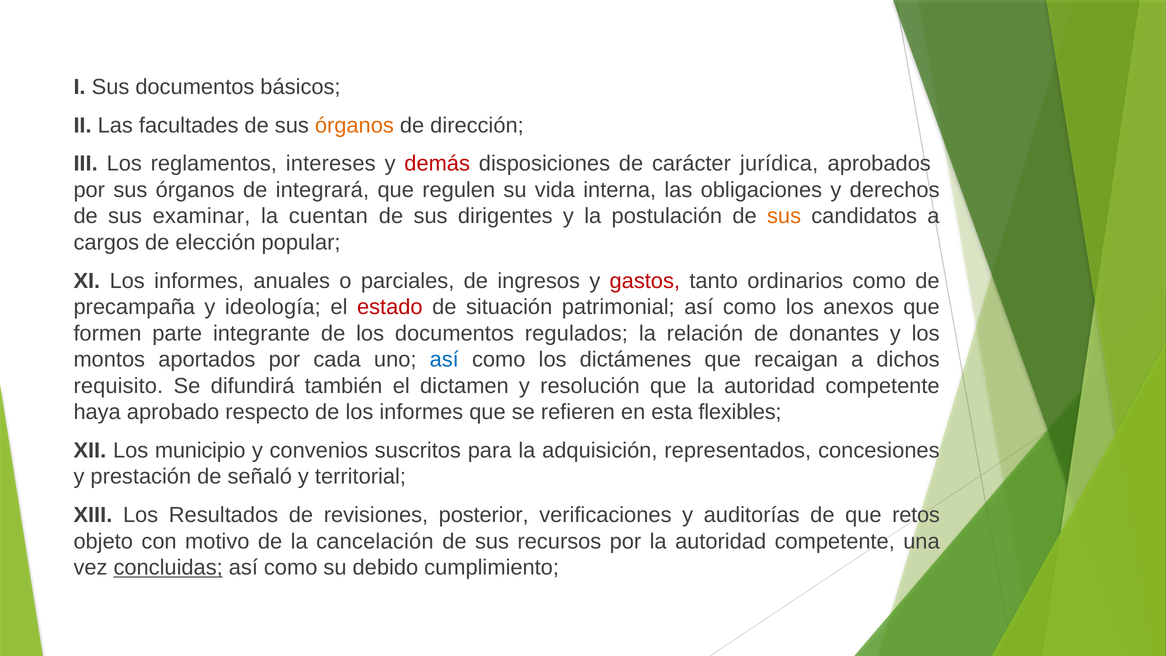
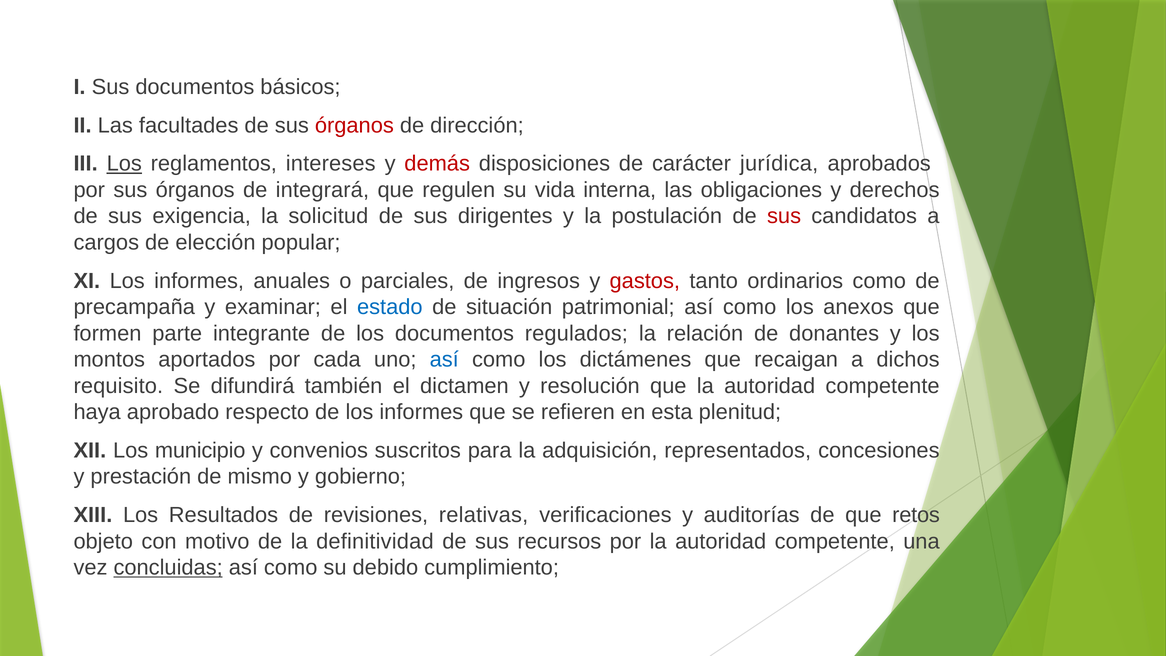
órganos colour: orange -> red (354, 125)
Los underline: none -> present (124, 164)
examinar: examinar -> exigencia (202, 216)
cuentan: cuentan -> solicitud (328, 216)
sus colour: orange -> red (784, 216)
ideología: ideología -> examinar (273, 307)
estado colour: red -> blue (390, 307)
flexibles: flexibles -> plenitud (740, 412)
señaló: señaló -> mismo (260, 477)
territorial: territorial -> gobierno (360, 477)
posterior: posterior -> relativas (484, 515)
cancelación: cancelación -> definitividad (375, 541)
